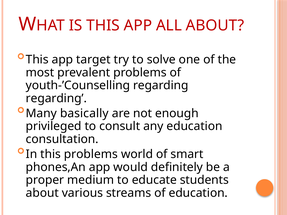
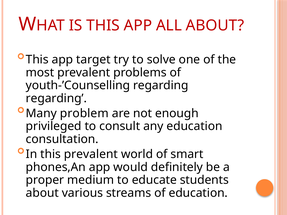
basically: basically -> problem (84, 113)
this problems: problems -> prevalent (91, 154)
